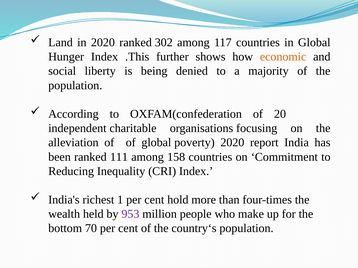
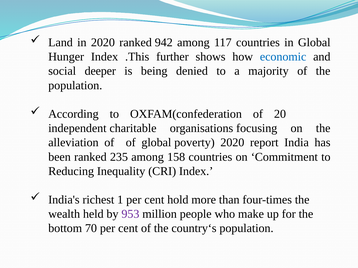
302: 302 -> 942 (164, 43)
economic colour: orange -> blue (283, 57)
liberty: liberty -> deeper (100, 71)
111: 111 -> 235 (119, 157)
